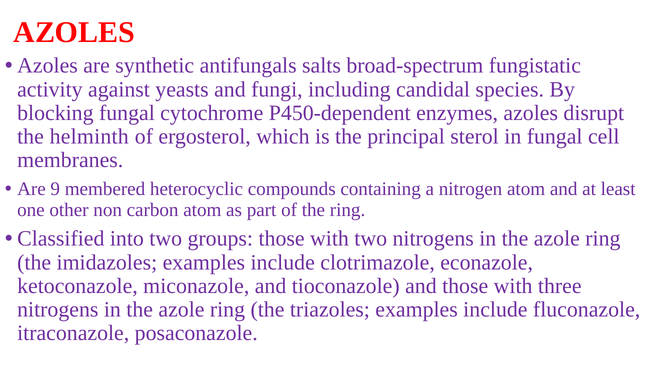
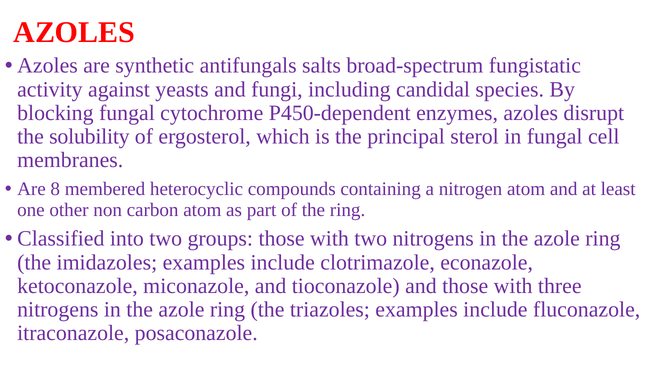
helminth: helminth -> solubility (89, 136)
9: 9 -> 8 (55, 189)
